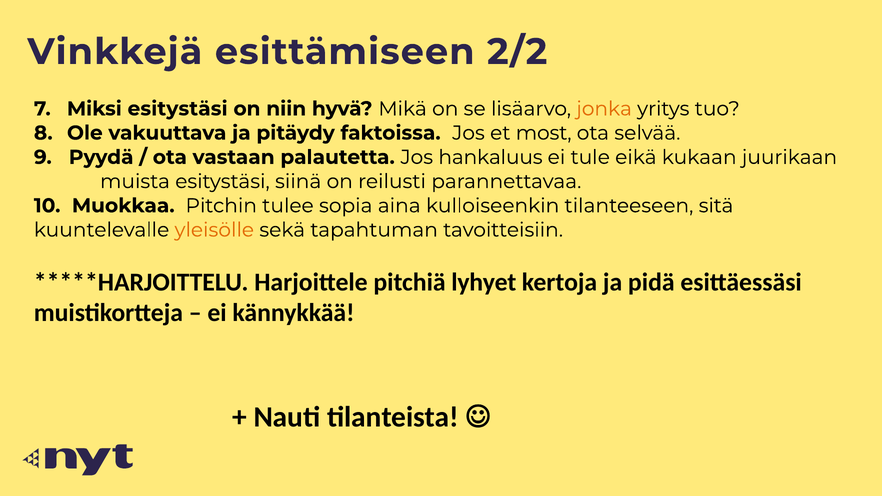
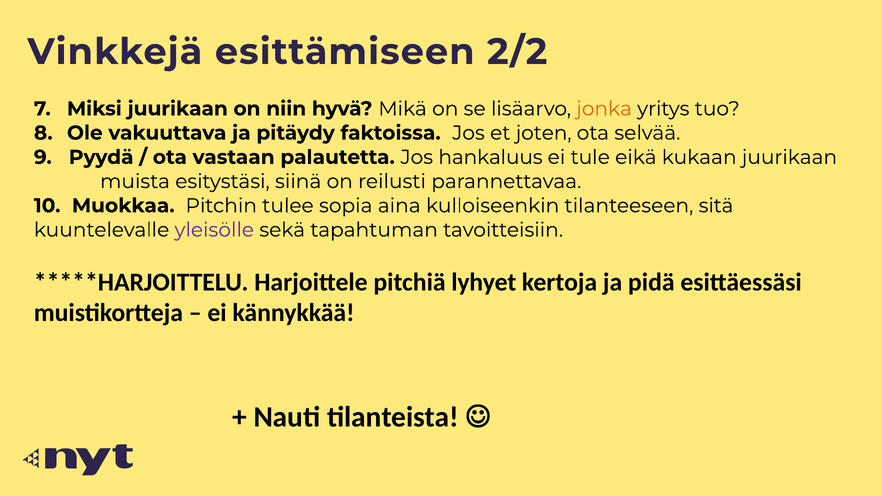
Miksi esitystäsi: esitystäsi -> juurikaan (178, 109)
most: most -> joten (544, 133)
yleisölle colour: orange -> purple (214, 230)
